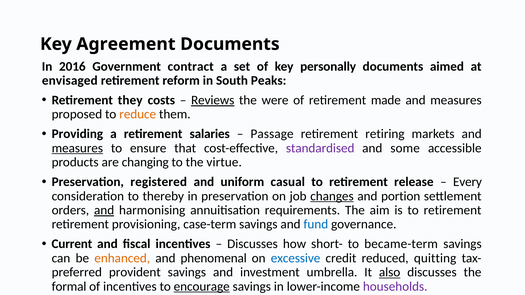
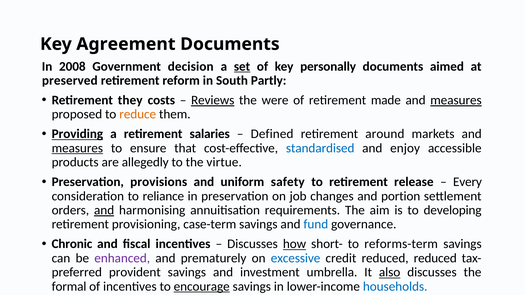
2016: 2016 -> 2008 (72, 66)
contract: contract -> decision (191, 66)
set underline: none -> present (242, 66)
envisaged: envisaged -> preserved (70, 81)
Peaks: Peaks -> Partly (269, 81)
measures underline: none -> present (456, 100)
Providing underline: none -> present (77, 134)
Passage: Passage -> Defined (272, 134)
retirement retiring: retiring -> around (385, 134)
standardised colour: purple -> blue (320, 148)
some: some -> enjoy (405, 148)
changing: changing -> allegedly (145, 162)
registered: registered -> provisions (159, 182)
casual: casual -> safety (288, 182)
thereby: thereby -> reliance (163, 196)
changes underline: present -> none (332, 196)
is to retirement: retirement -> developing (453, 210)
Current: Current -> Chronic (72, 244)
how underline: none -> present (294, 244)
became-term: became-term -> reforms-term (401, 244)
enhanced colour: orange -> purple (122, 258)
phenomenal: phenomenal -> prematurely (214, 258)
reduced quitting: quitting -> reduced (435, 258)
households colour: purple -> blue (395, 287)
